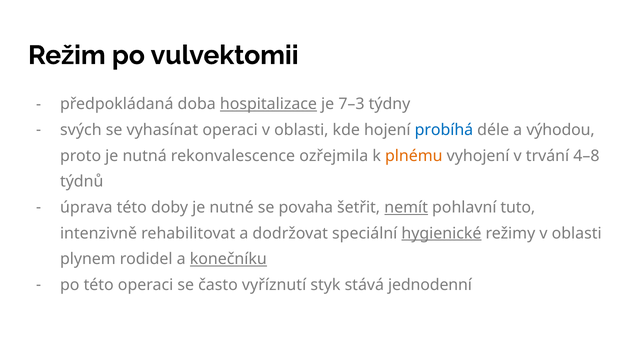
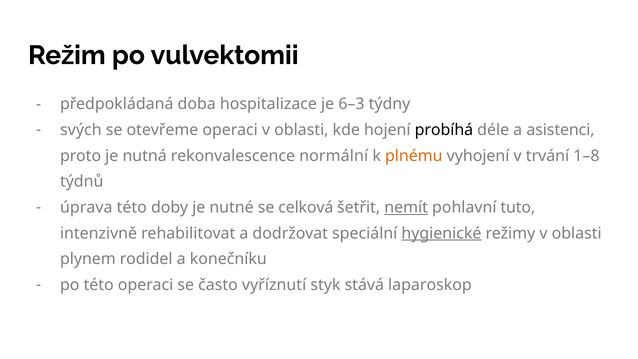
hospitalizace underline: present -> none (268, 104)
7–3: 7–3 -> 6–3 (351, 104)
vyhasínat: vyhasínat -> otevřeme (162, 130)
probíhá colour: blue -> black (444, 130)
výhodou: výhodou -> asistenci (561, 130)
ozřejmila: ozřejmila -> normální (334, 156)
4–8: 4–8 -> 1–8 (586, 156)
povaha: povaha -> celková (306, 207)
konečníku underline: present -> none (228, 259)
jednodenní: jednodenní -> laparoskop (430, 285)
